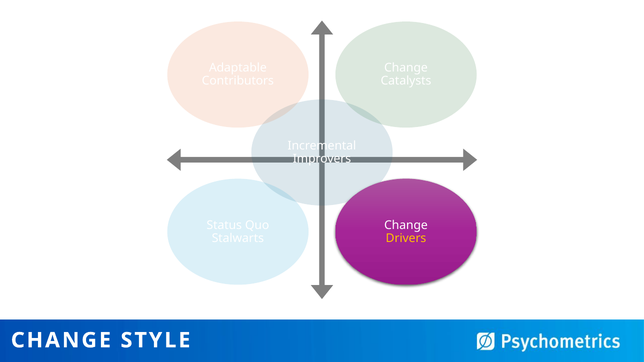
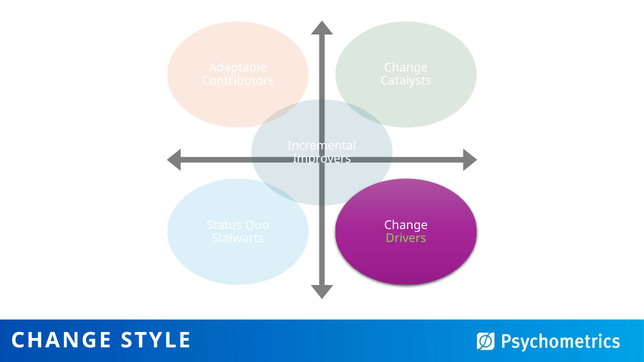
Drivers colour: yellow -> light green (406, 238)
